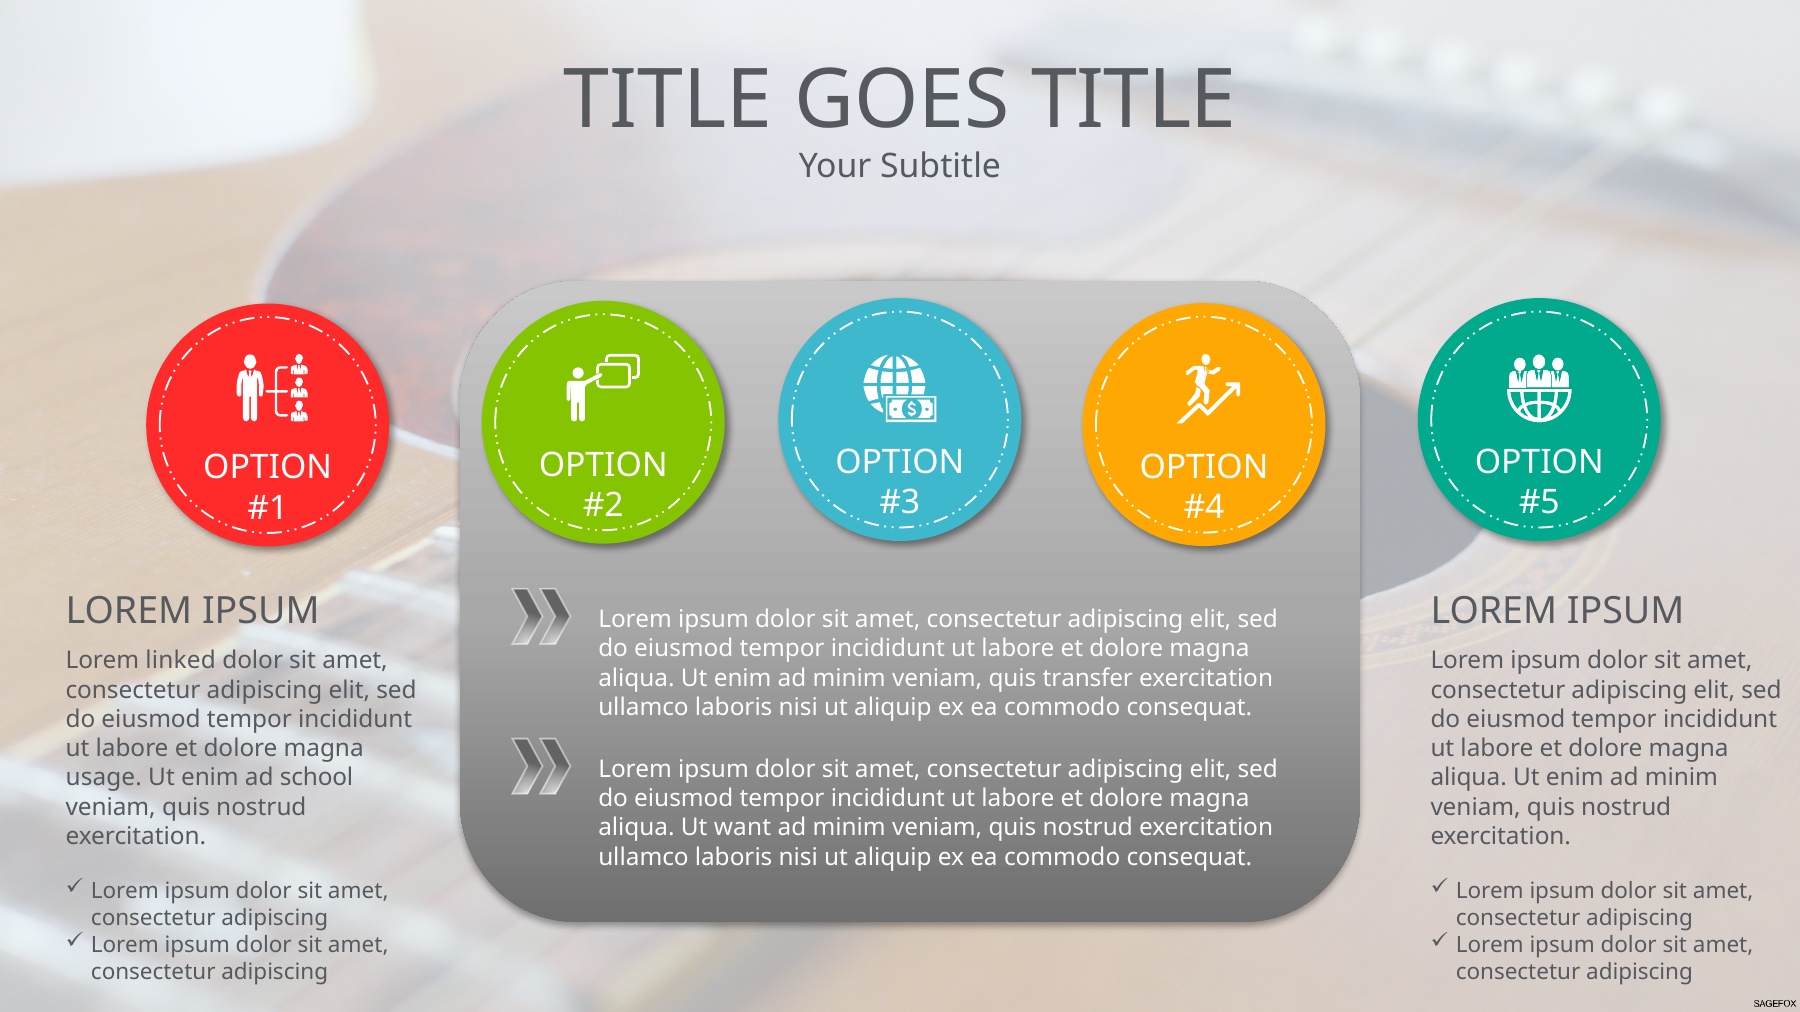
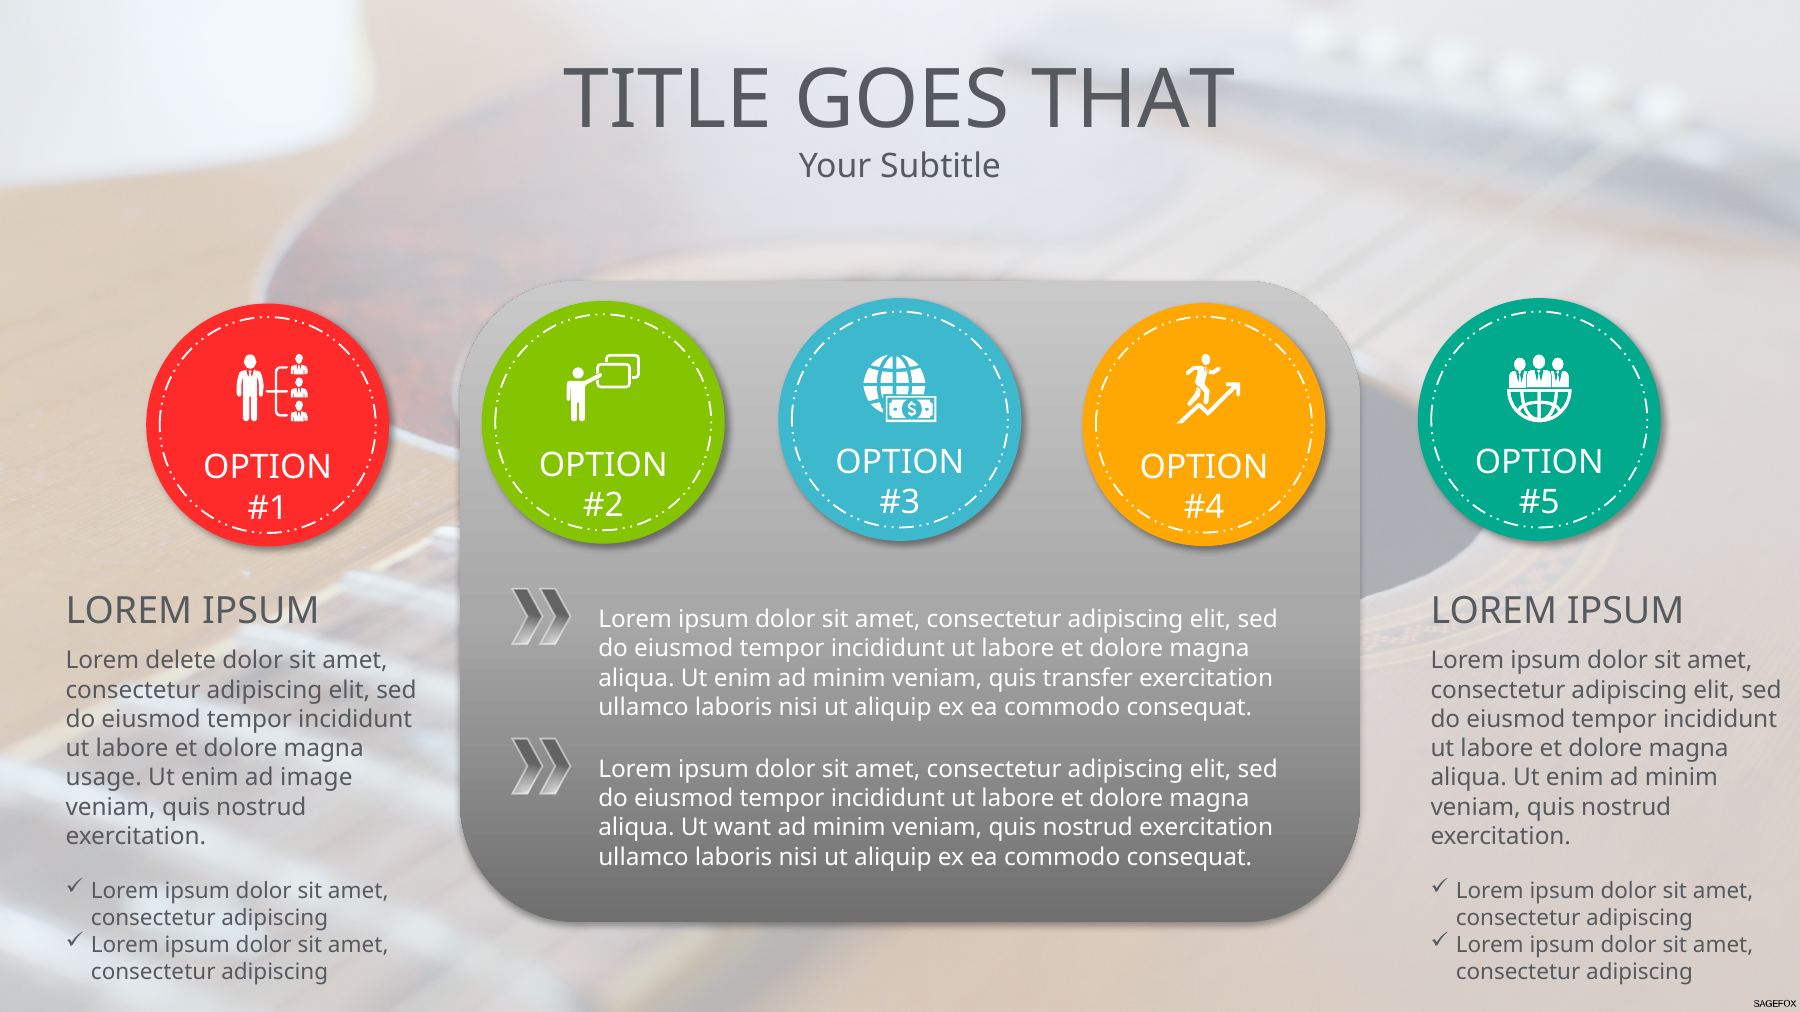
GOES TITLE: TITLE -> THAT (1134, 100)
linked: linked -> delete (181, 661)
school: school -> image (316, 778)
